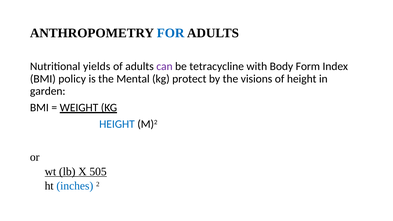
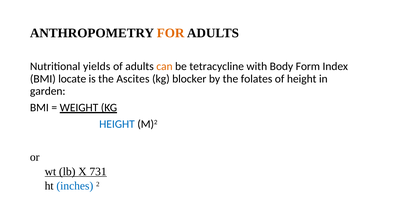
FOR colour: blue -> orange (171, 33)
can colour: purple -> orange (164, 66)
policy: policy -> locate (72, 79)
Mental: Mental -> Ascites (133, 79)
protect: protect -> blocker (189, 79)
visions: visions -> folates (257, 79)
505: 505 -> 731 (98, 172)
